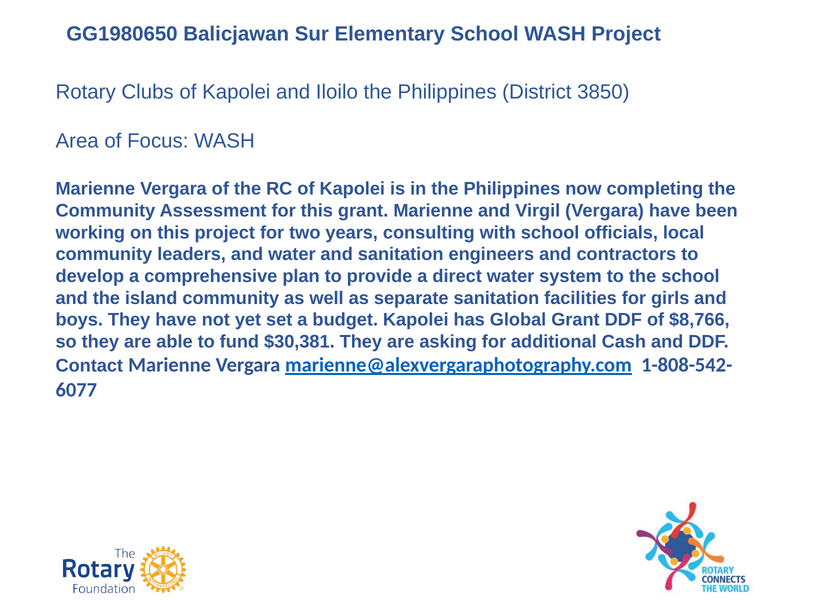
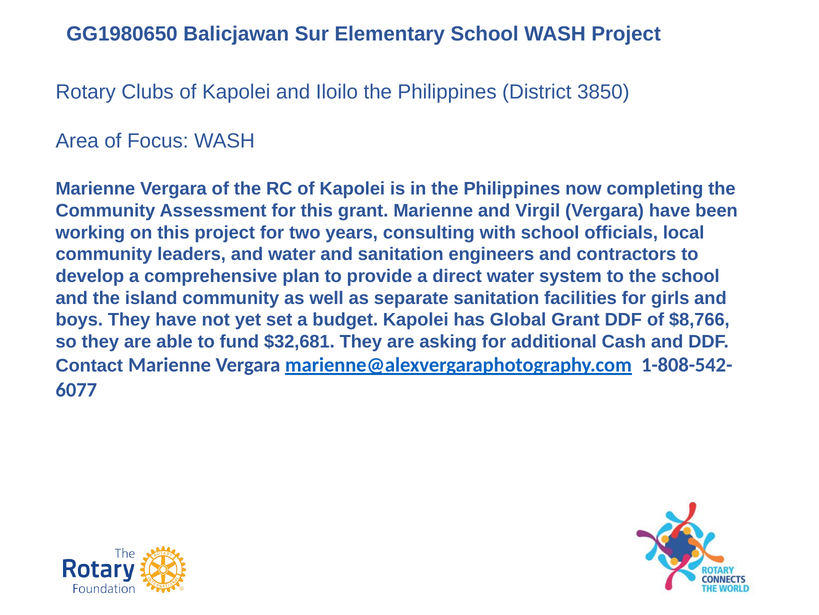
$30,381: $30,381 -> $32,681 (299, 341)
